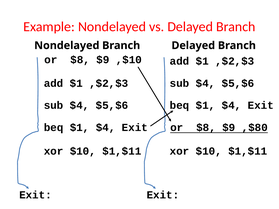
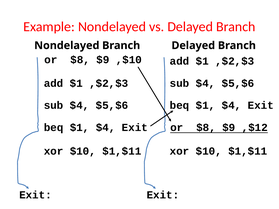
,$80: ,$80 -> ,$12 (255, 128)
